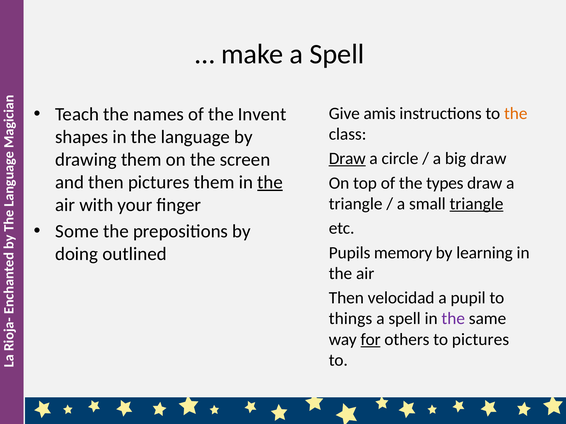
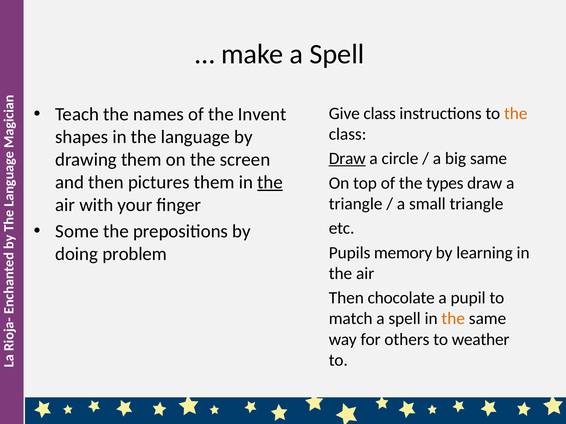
Give amis: amis -> class (380, 113)
big draw: draw -> same (489, 159)
triangle underline: present -> none (477, 204)
outlined: outlined -> problem (135, 254)
velocidad: velocidad -> chocolate (401, 298)
things: things -> match (351, 319)
the colour: purple -> orange (453, 319)
for underline: present -> none (371, 340)
to pictures: pictures -> weather (481, 340)
